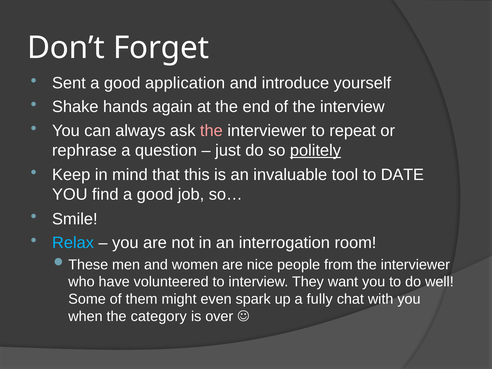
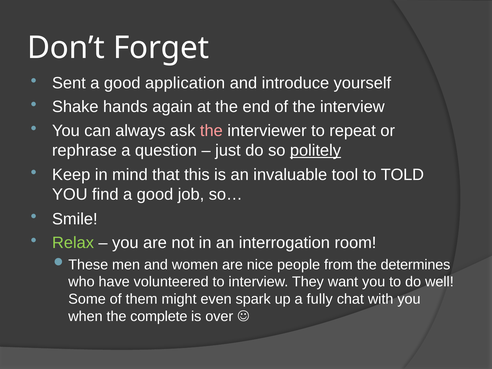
DATE: DATE -> TOLD (402, 175)
Relax colour: light blue -> light green (73, 243)
from the interviewer: interviewer -> determines (415, 265)
category: category -> complete (159, 316)
